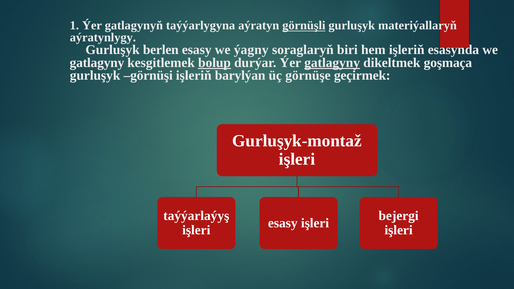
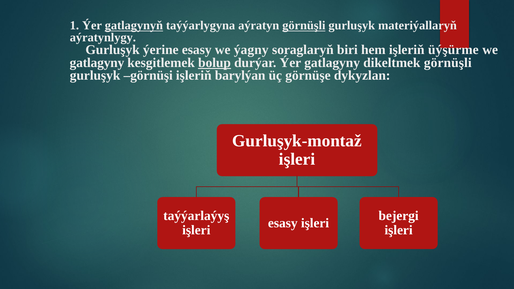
gatlagynyň underline: none -> present (134, 26)
berlen: berlen -> ýerine (161, 50)
esasynda: esasynda -> üýşürme (453, 50)
gatlagyny underline: present -> none (332, 63)
dikeltmek goşmaça: goşmaça -> görnüşli (448, 63)
geçirmek: geçirmek -> dykyzlan (362, 76)
